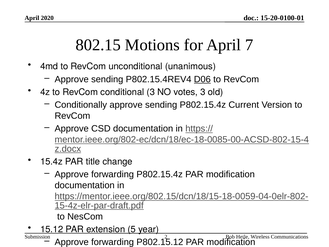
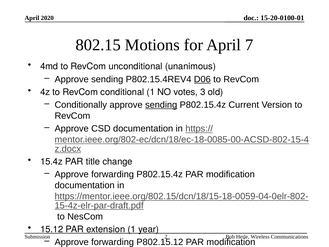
conditional 3: 3 -> 1 (151, 92)
sending underline: none -> present (161, 105)
extension 5: 5 -> 1 (132, 229)
